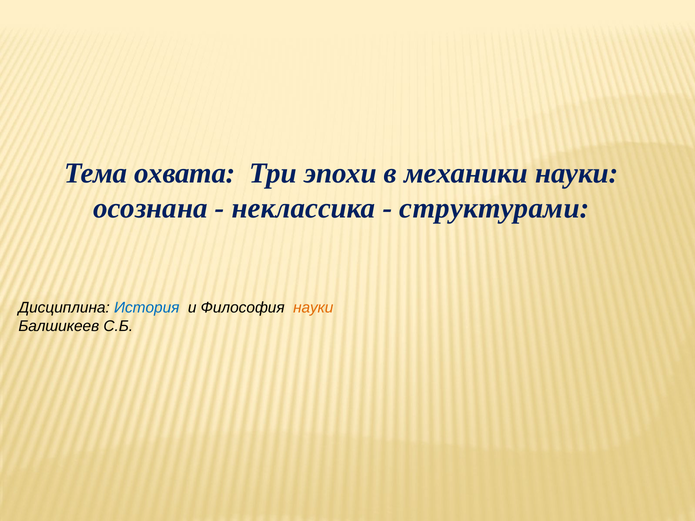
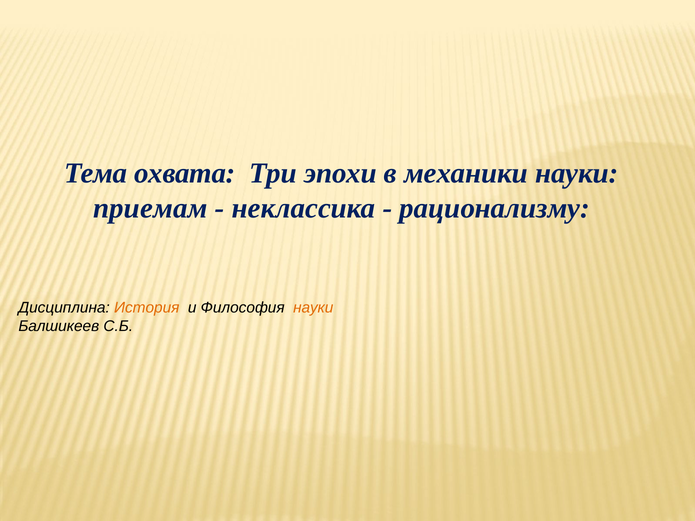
осознана: осознана -> приемам (150, 208)
структурами: структурами -> рационализму (495, 208)
История colour: blue -> orange (147, 308)
